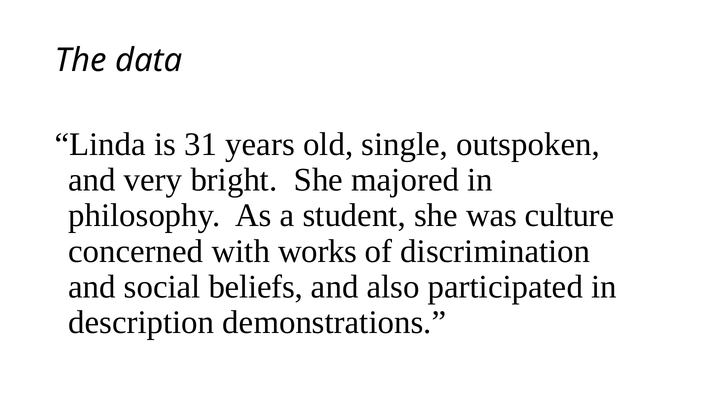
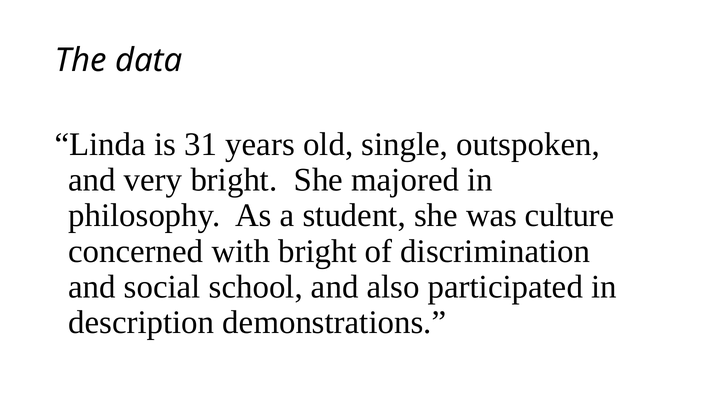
with works: works -> bright (317, 251)
beliefs: beliefs -> school (256, 287)
